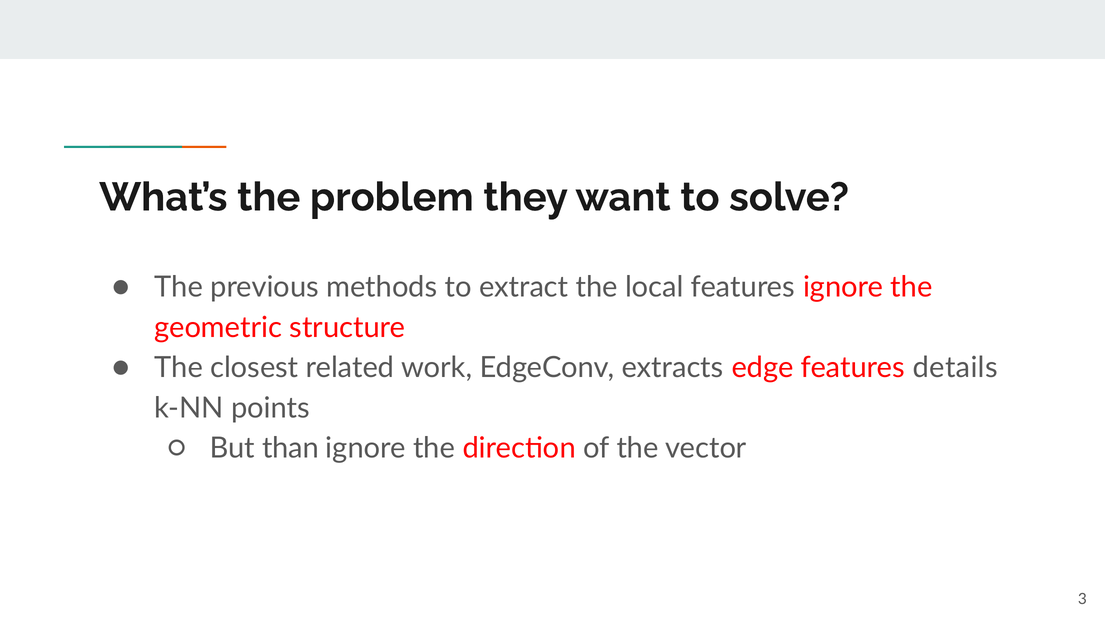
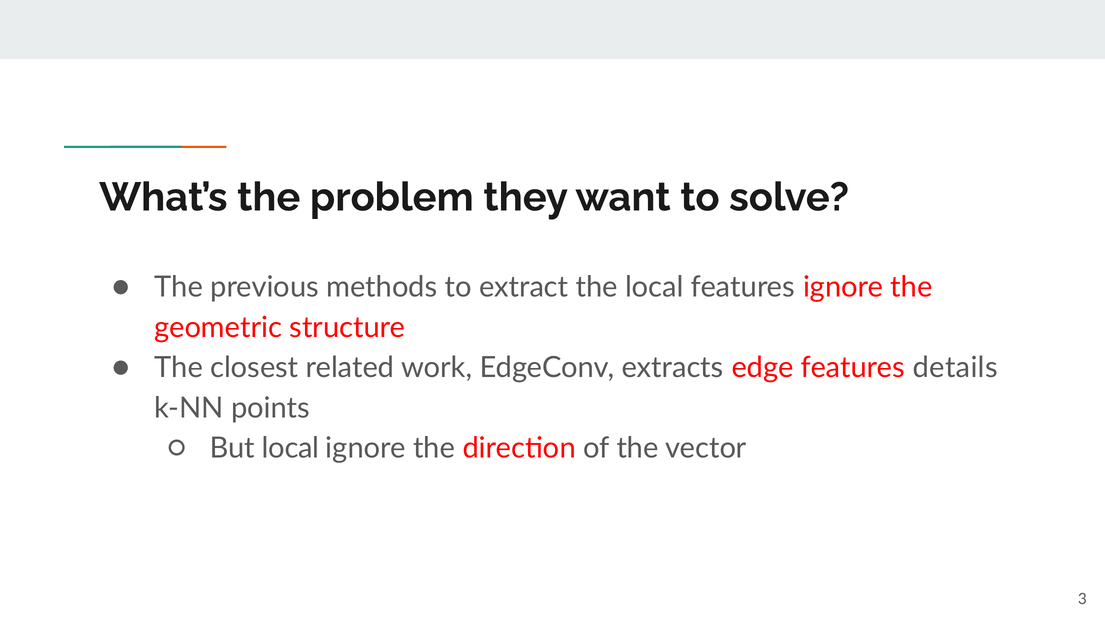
But than: than -> local (291, 448)
